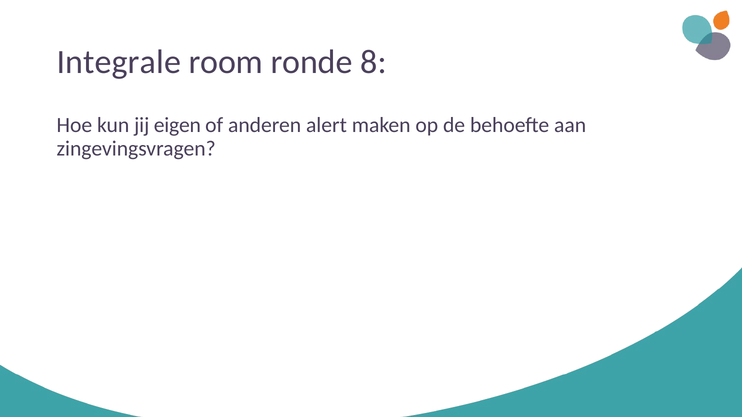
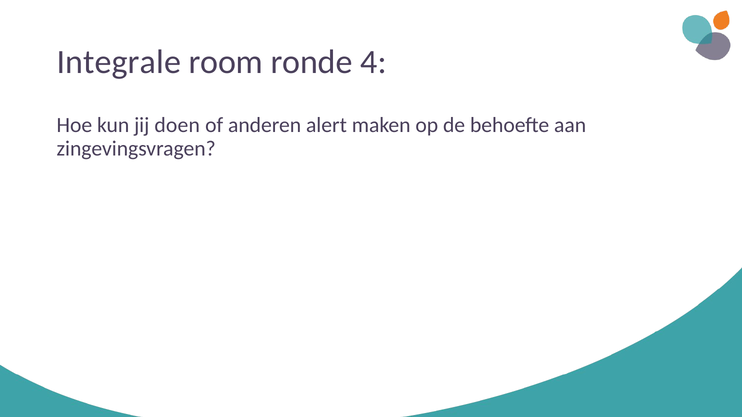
8: 8 -> 4 (373, 62)
eigen: eigen -> doen (177, 125)
